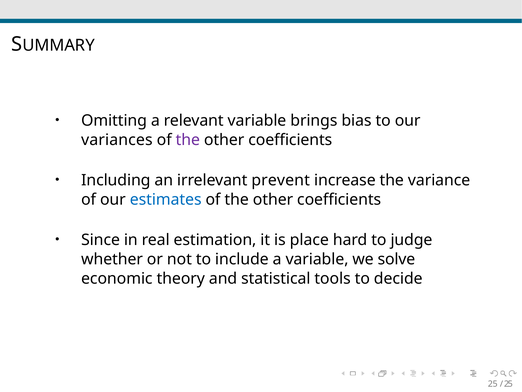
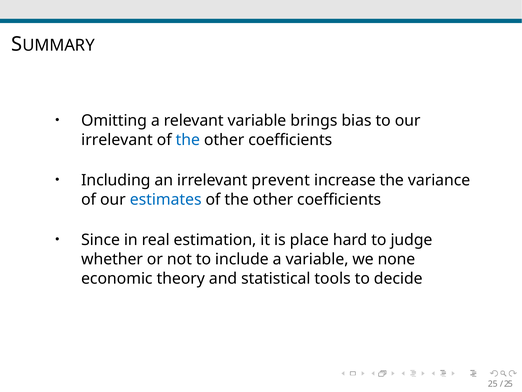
variances: variances -> irrelevant (117, 140)
the colour: purple -> blue (188, 140)
solve: solve -> none (396, 259)
